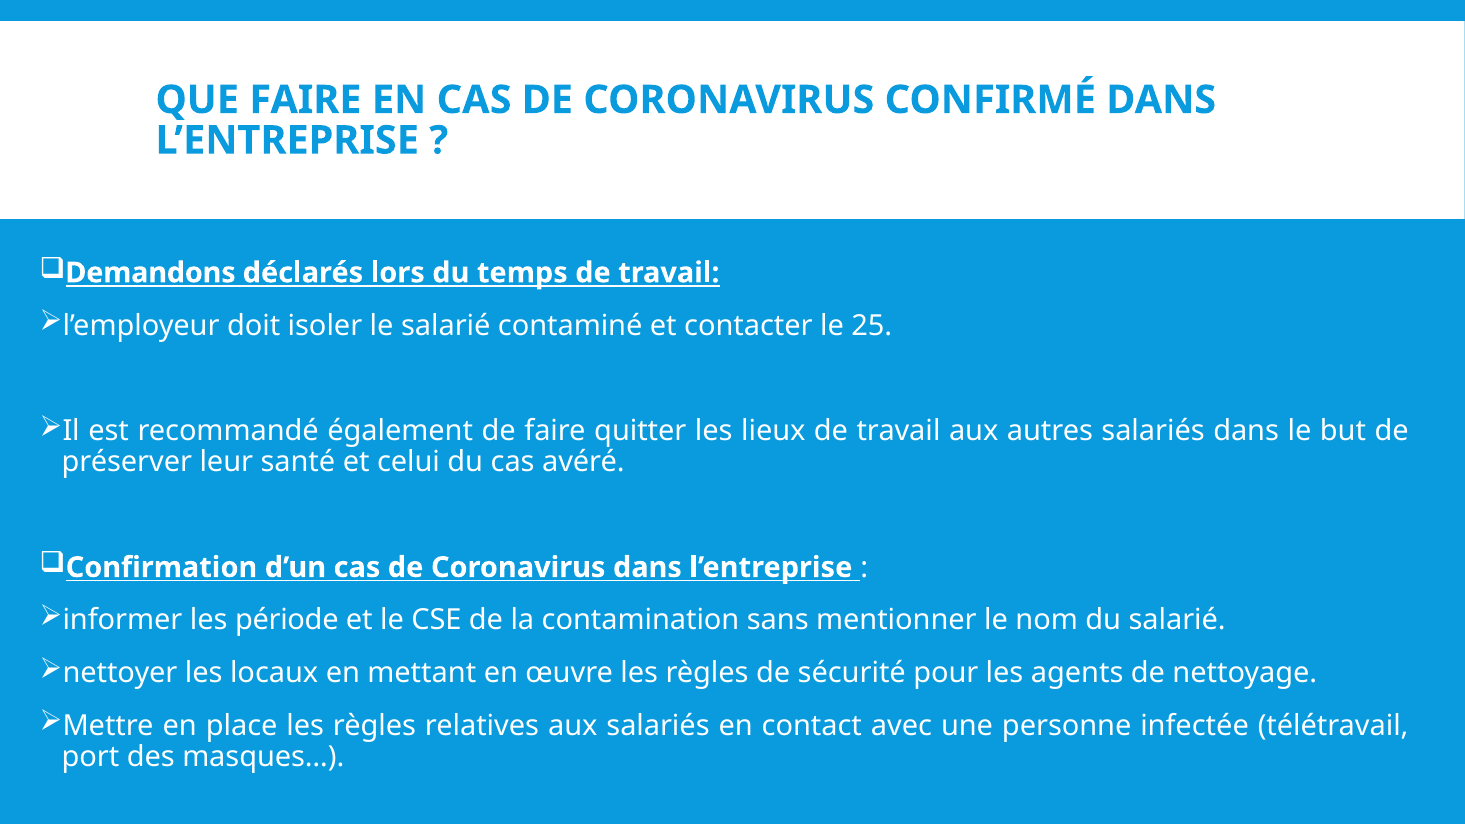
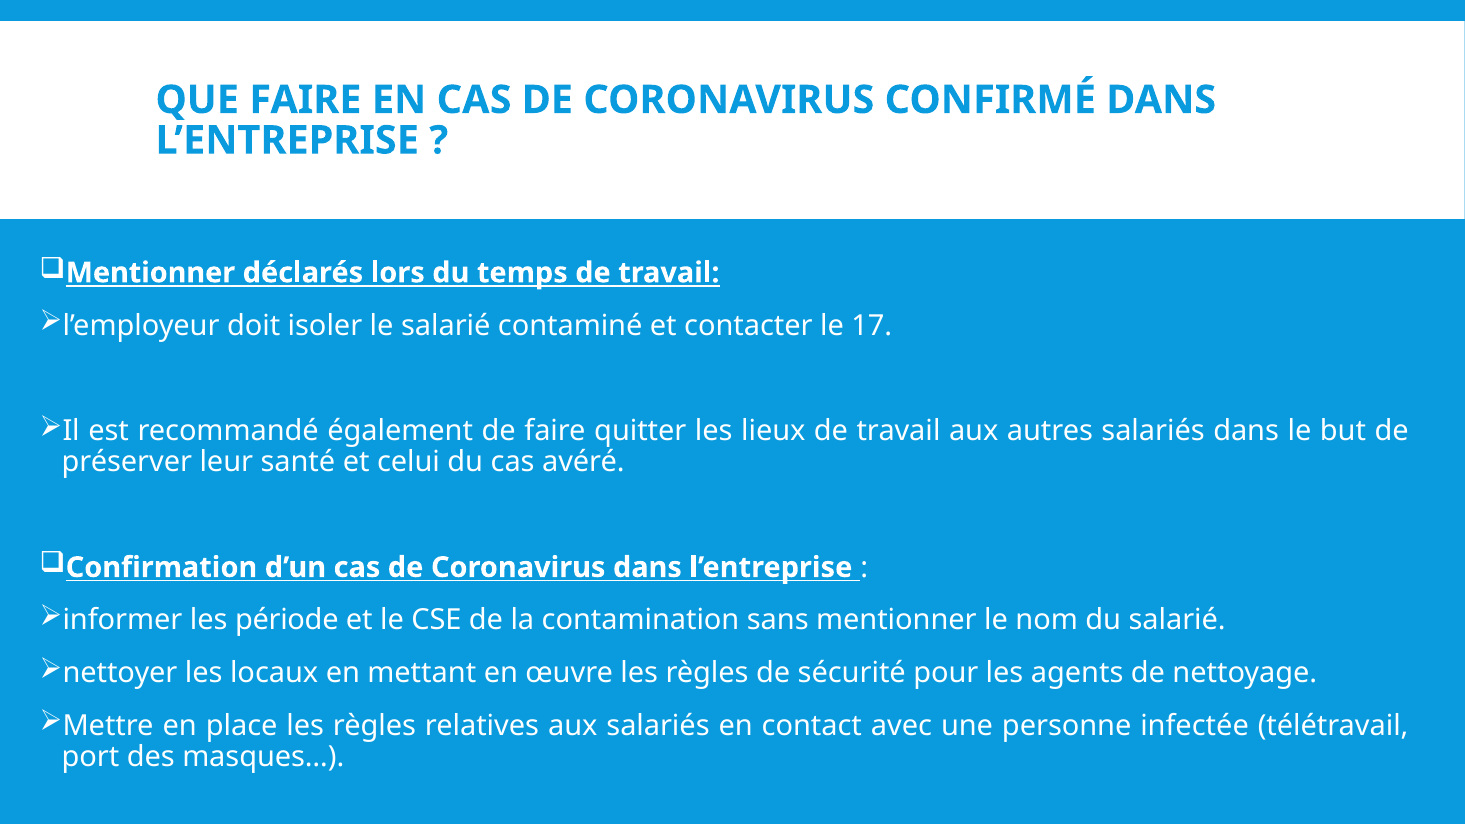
Demandons: Demandons -> Mentionner (150, 273)
25: 25 -> 17 (872, 326)
